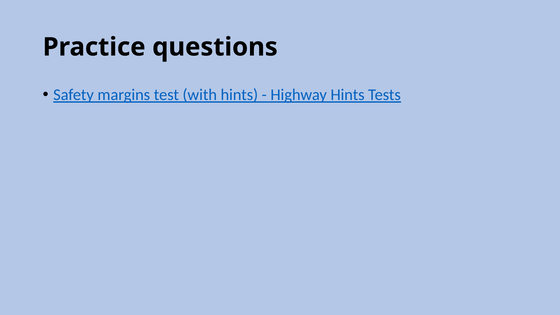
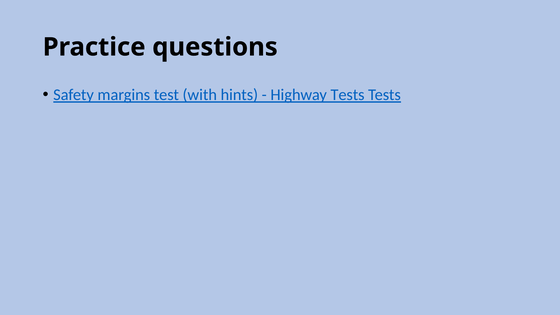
Highway Hints: Hints -> Tests (348, 95)
